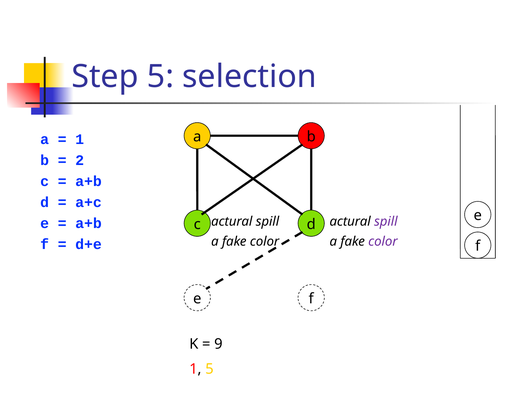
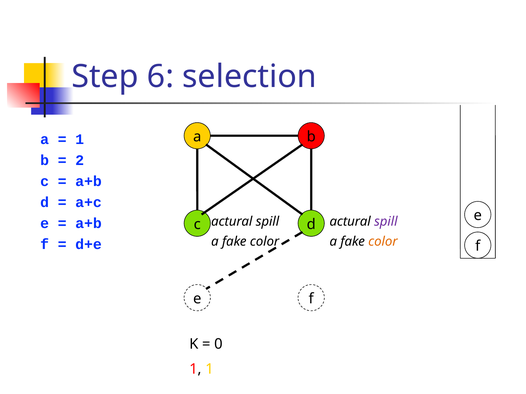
Step 5: 5 -> 6 (160, 77)
color colour: purple -> orange (383, 242)
9: 9 -> 0 (218, 345)
1 5: 5 -> 1 (209, 369)
